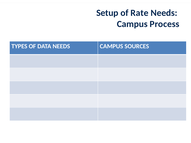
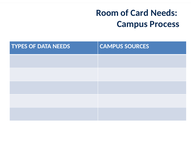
Setup: Setup -> Room (107, 13)
Rate: Rate -> Card (139, 13)
